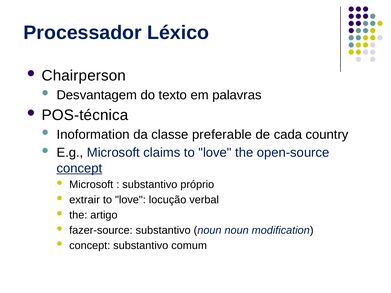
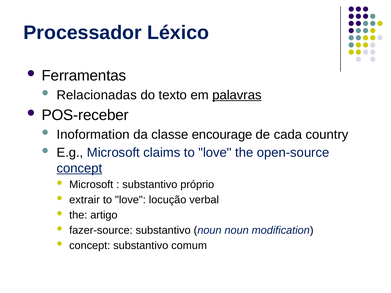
Chairperson: Chairperson -> Ferramentas (84, 76)
Desvantagem: Desvantagem -> Relacionadas (97, 95)
palavras underline: none -> present (237, 95)
POS-técnica: POS-técnica -> POS-receber (85, 115)
preferable: preferable -> encourage (222, 135)
